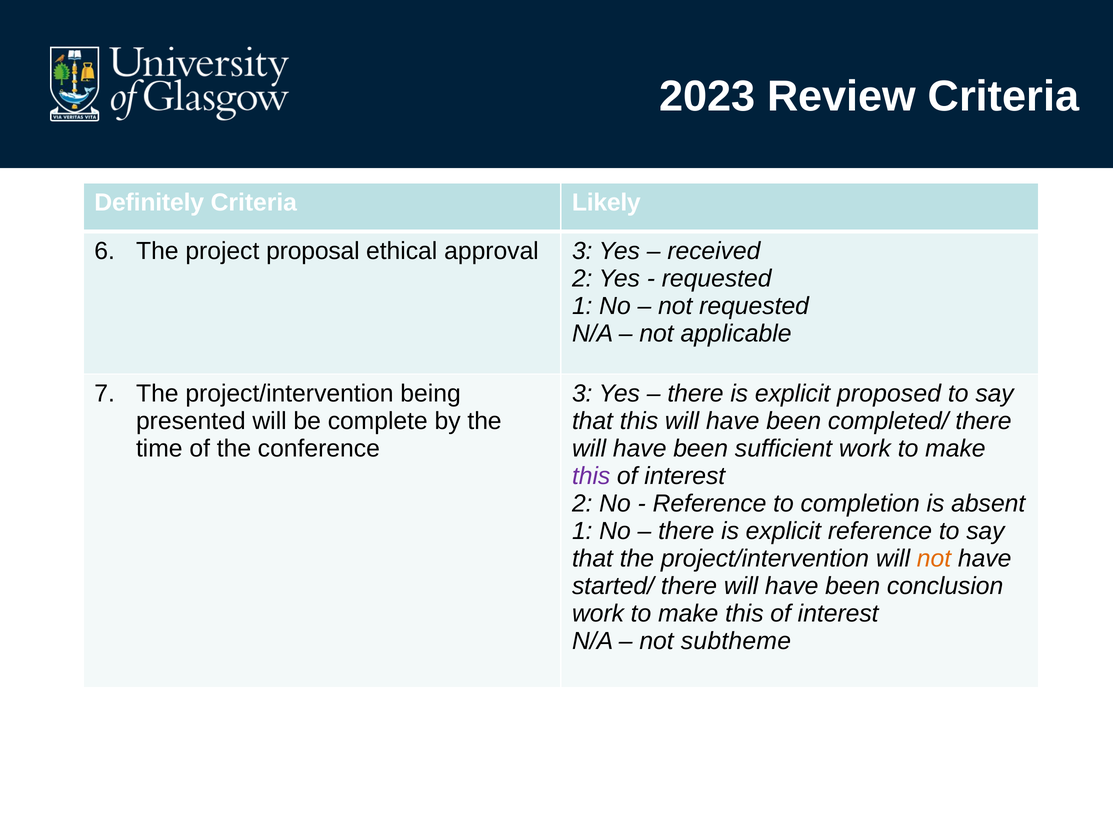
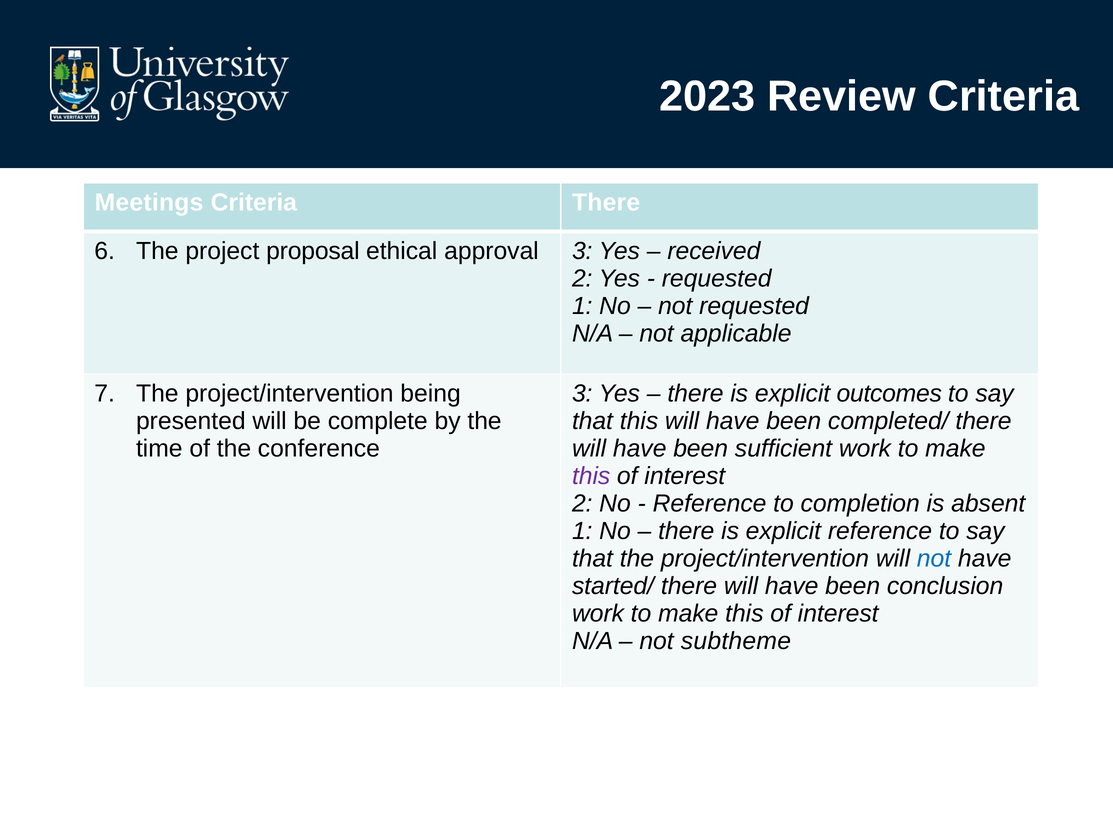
Definitely: Definitely -> Meetings (149, 203)
Criteria Likely: Likely -> There (606, 203)
proposed: proposed -> outcomes (889, 394)
not colour: orange -> blue (934, 558)
